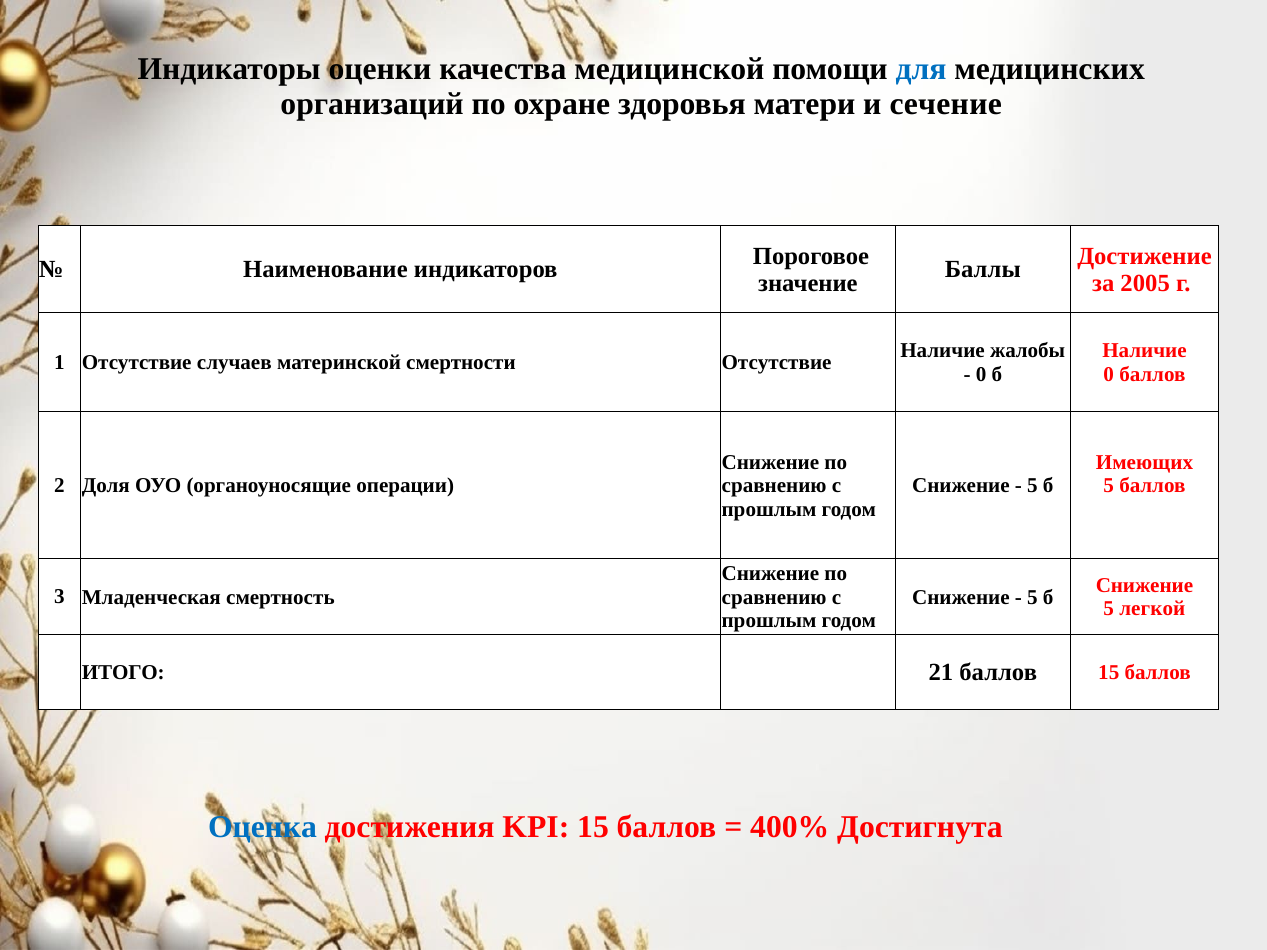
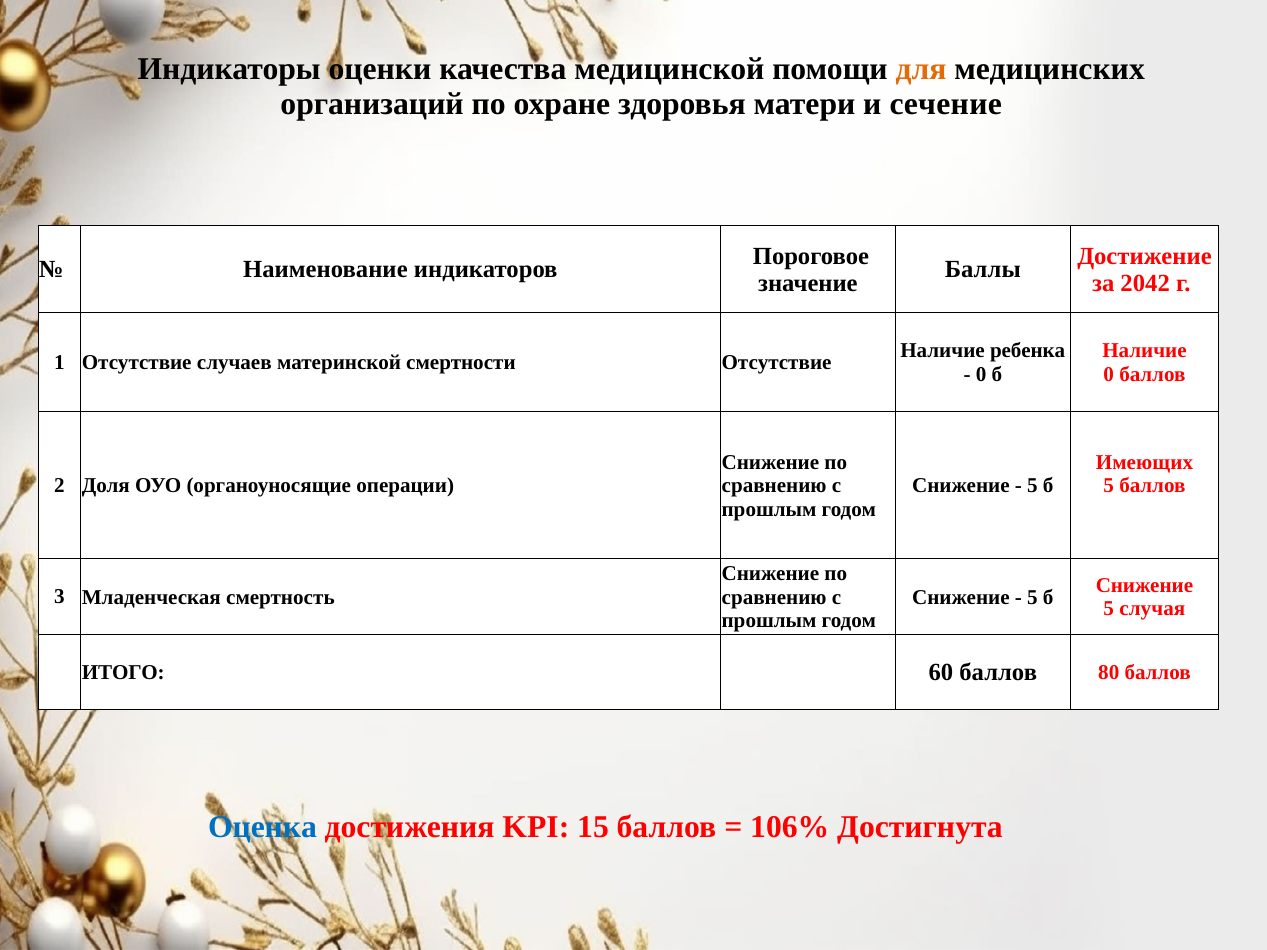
для colour: blue -> orange (921, 69)
2005: 2005 -> 2042 (1145, 283)
жалобы: жалобы -> ребенка (1028, 351)
легкой: легкой -> случая (1152, 609)
21: 21 -> 60 (941, 673)
баллов 15: 15 -> 80 (1109, 672)
400%: 400% -> 106% (790, 827)
